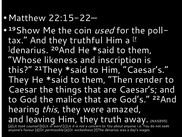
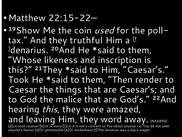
They: They -> Took (19, 80)
they truth: truth -> word (111, 119)
